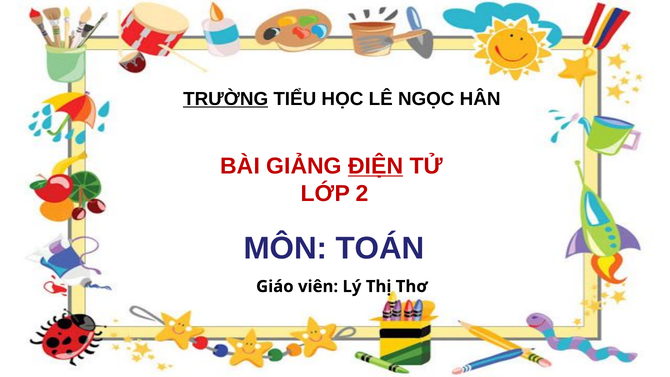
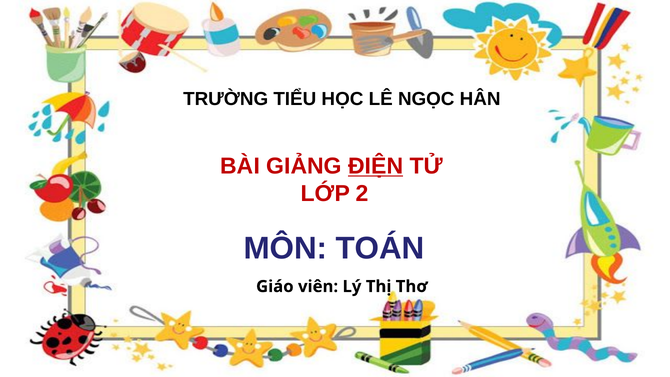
TRƯỜNG underline: present -> none (226, 99)
